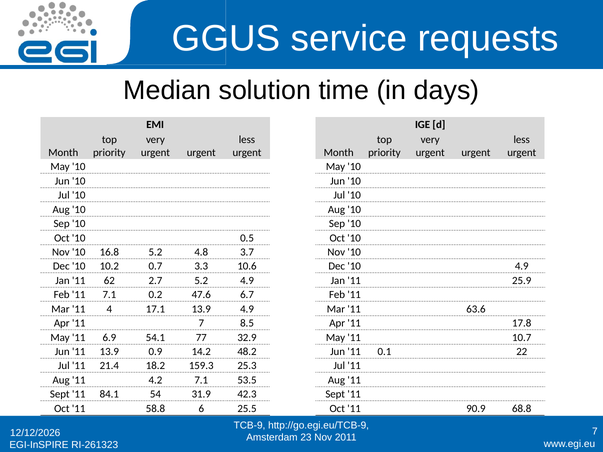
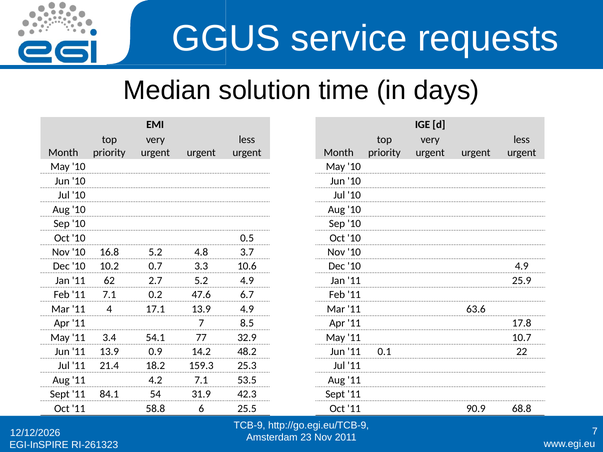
6.9: 6.9 -> 3.4 (109, 338)
